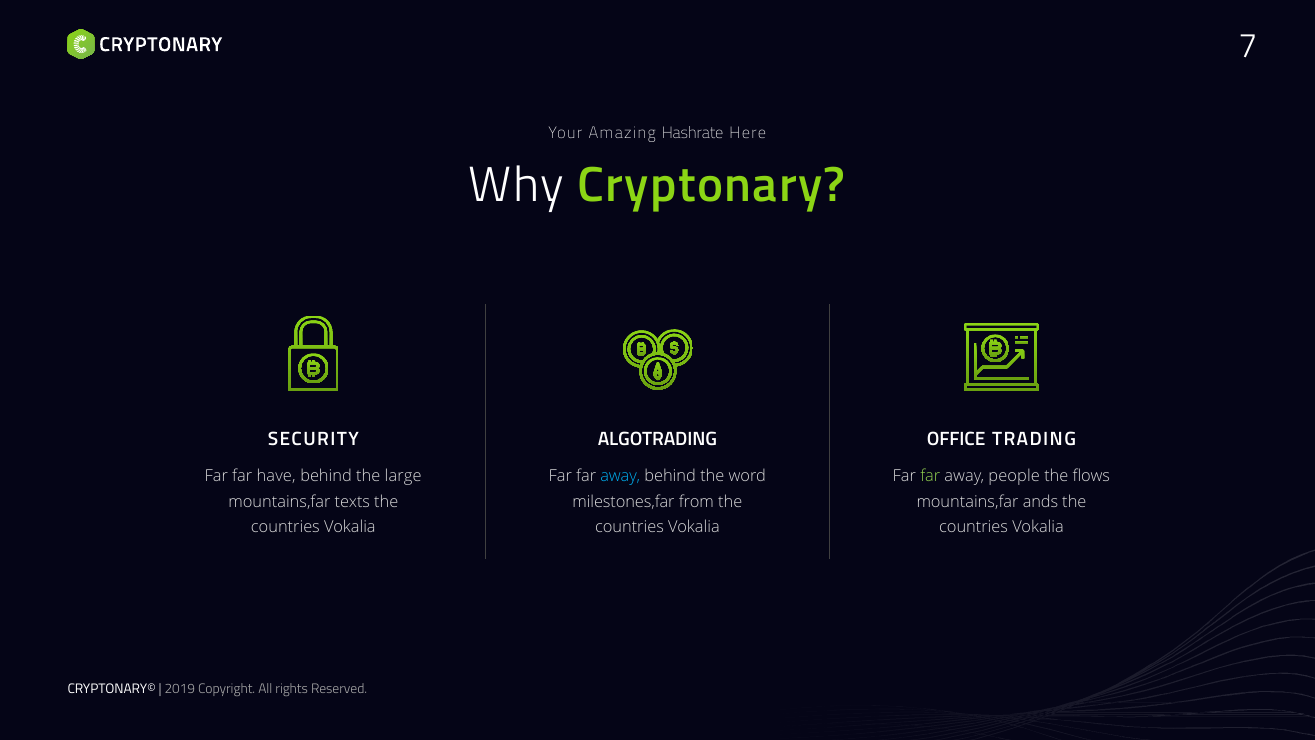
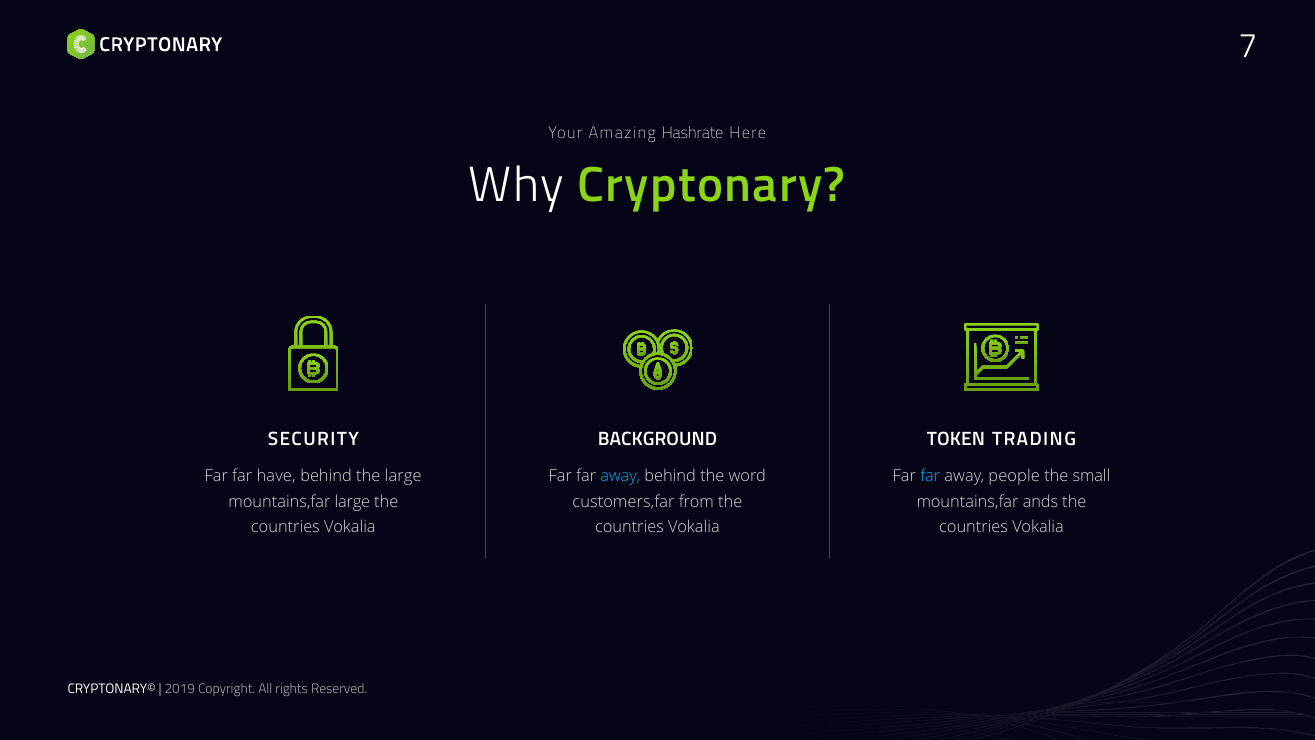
ALGOTRADING: ALGOTRADING -> BACKGROUND (657, 439)
OFFICE: OFFICE -> TOKEN (956, 439)
far colour: light green -> light blue (930, 476)
flows: flows -> small (1091, 476)
mountains,far texts: texts -> large (352, 502)
milestones,far: milestones,far -> customers,far (623, 502)
